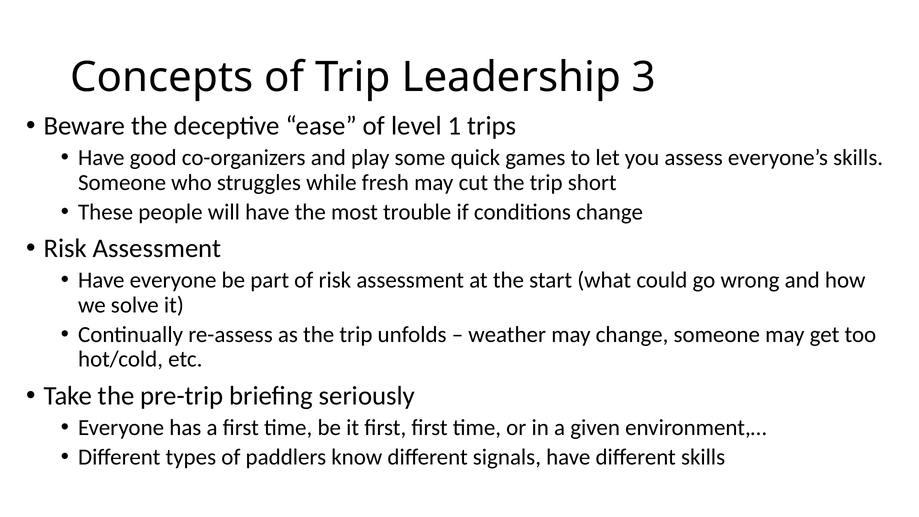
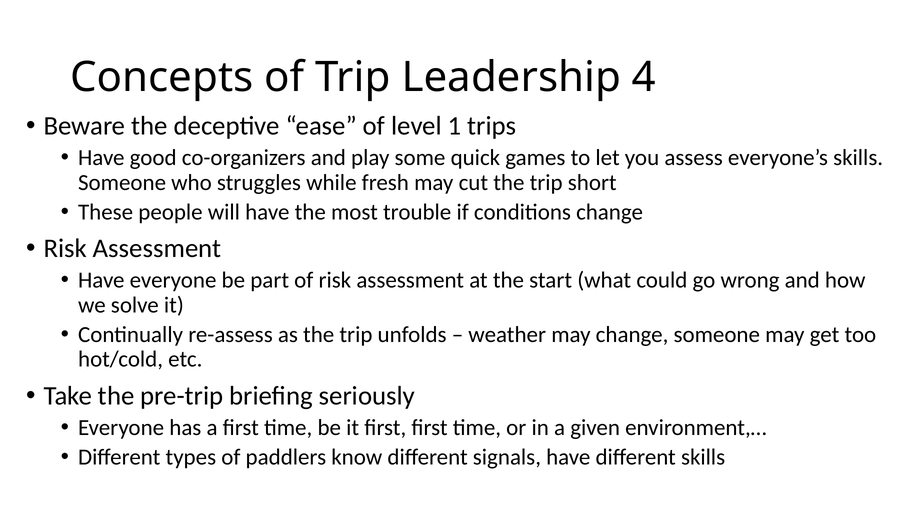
3: 3 -> 4 (644, 77)
